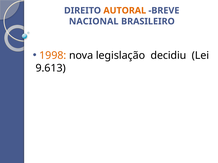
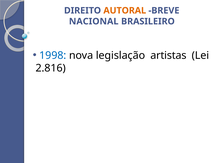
1998 colour: orange -> blue (53, 56)
decidiu: decidiu -> artistas (168, 56)
9.613: 9.613 -> 2.816 (51, 68)
